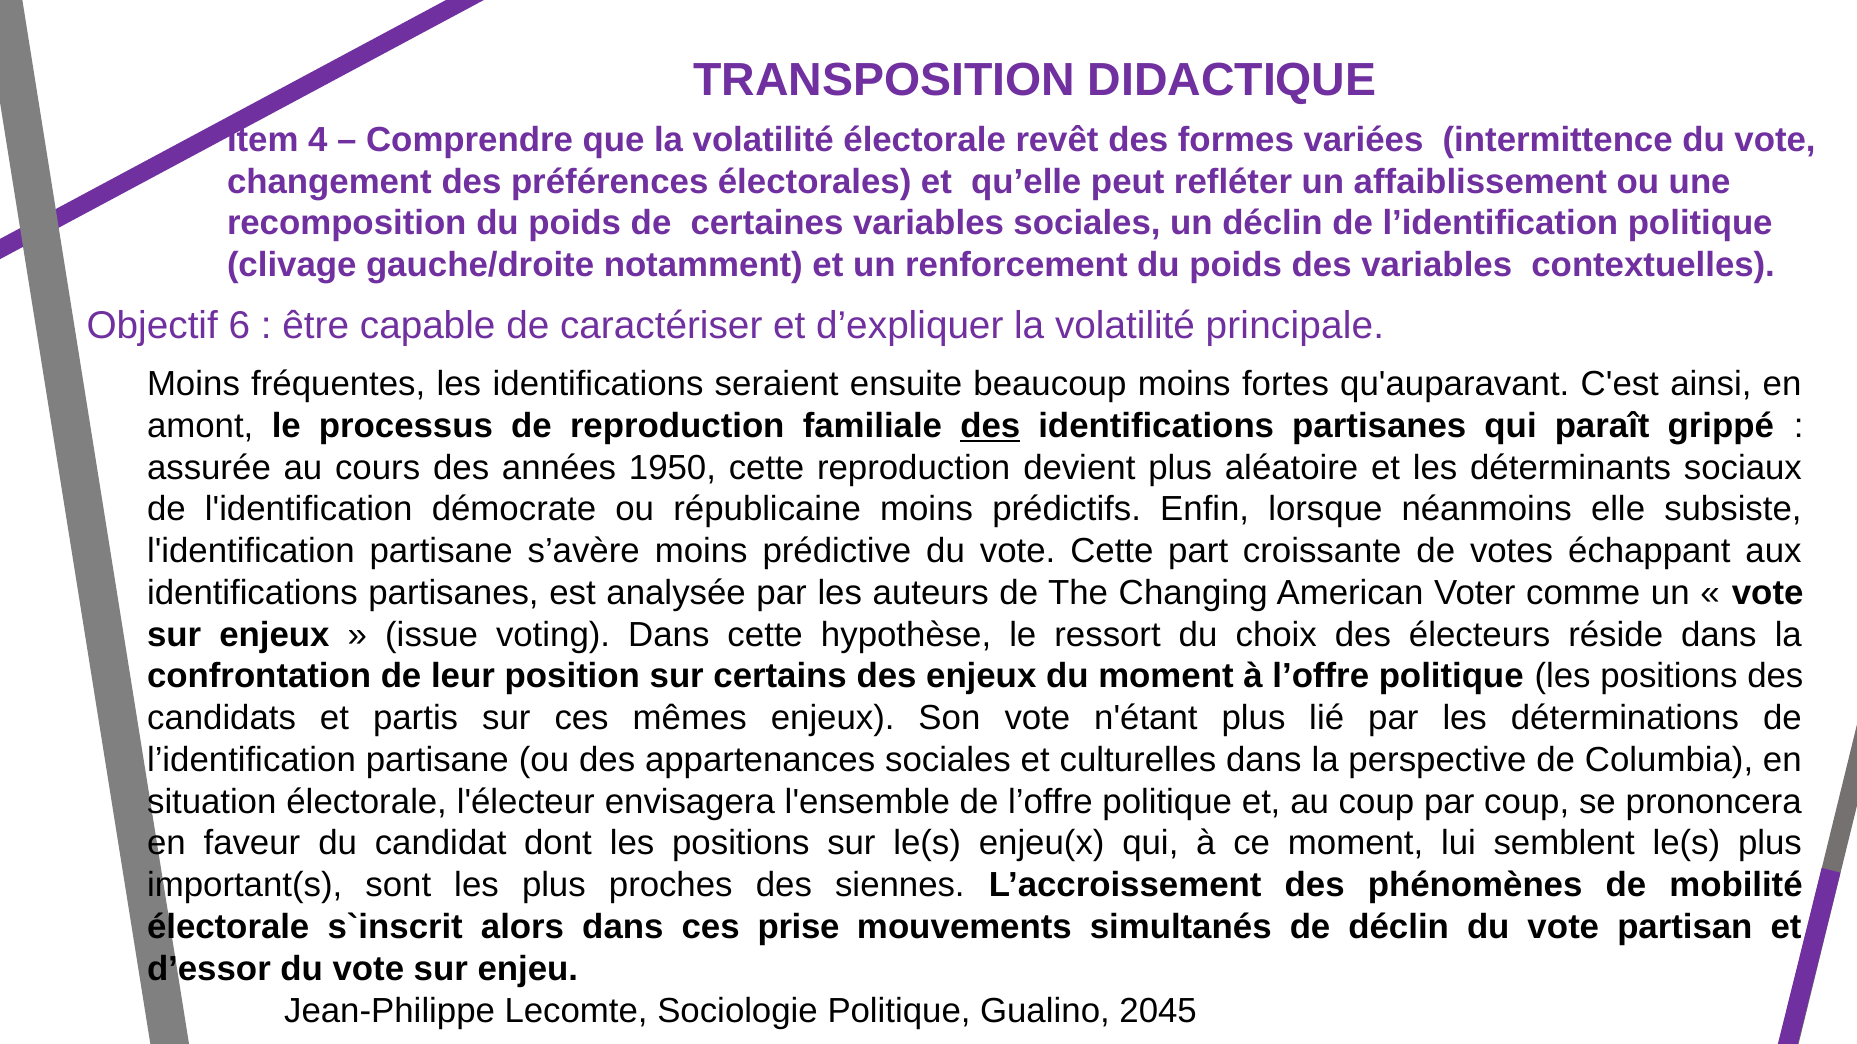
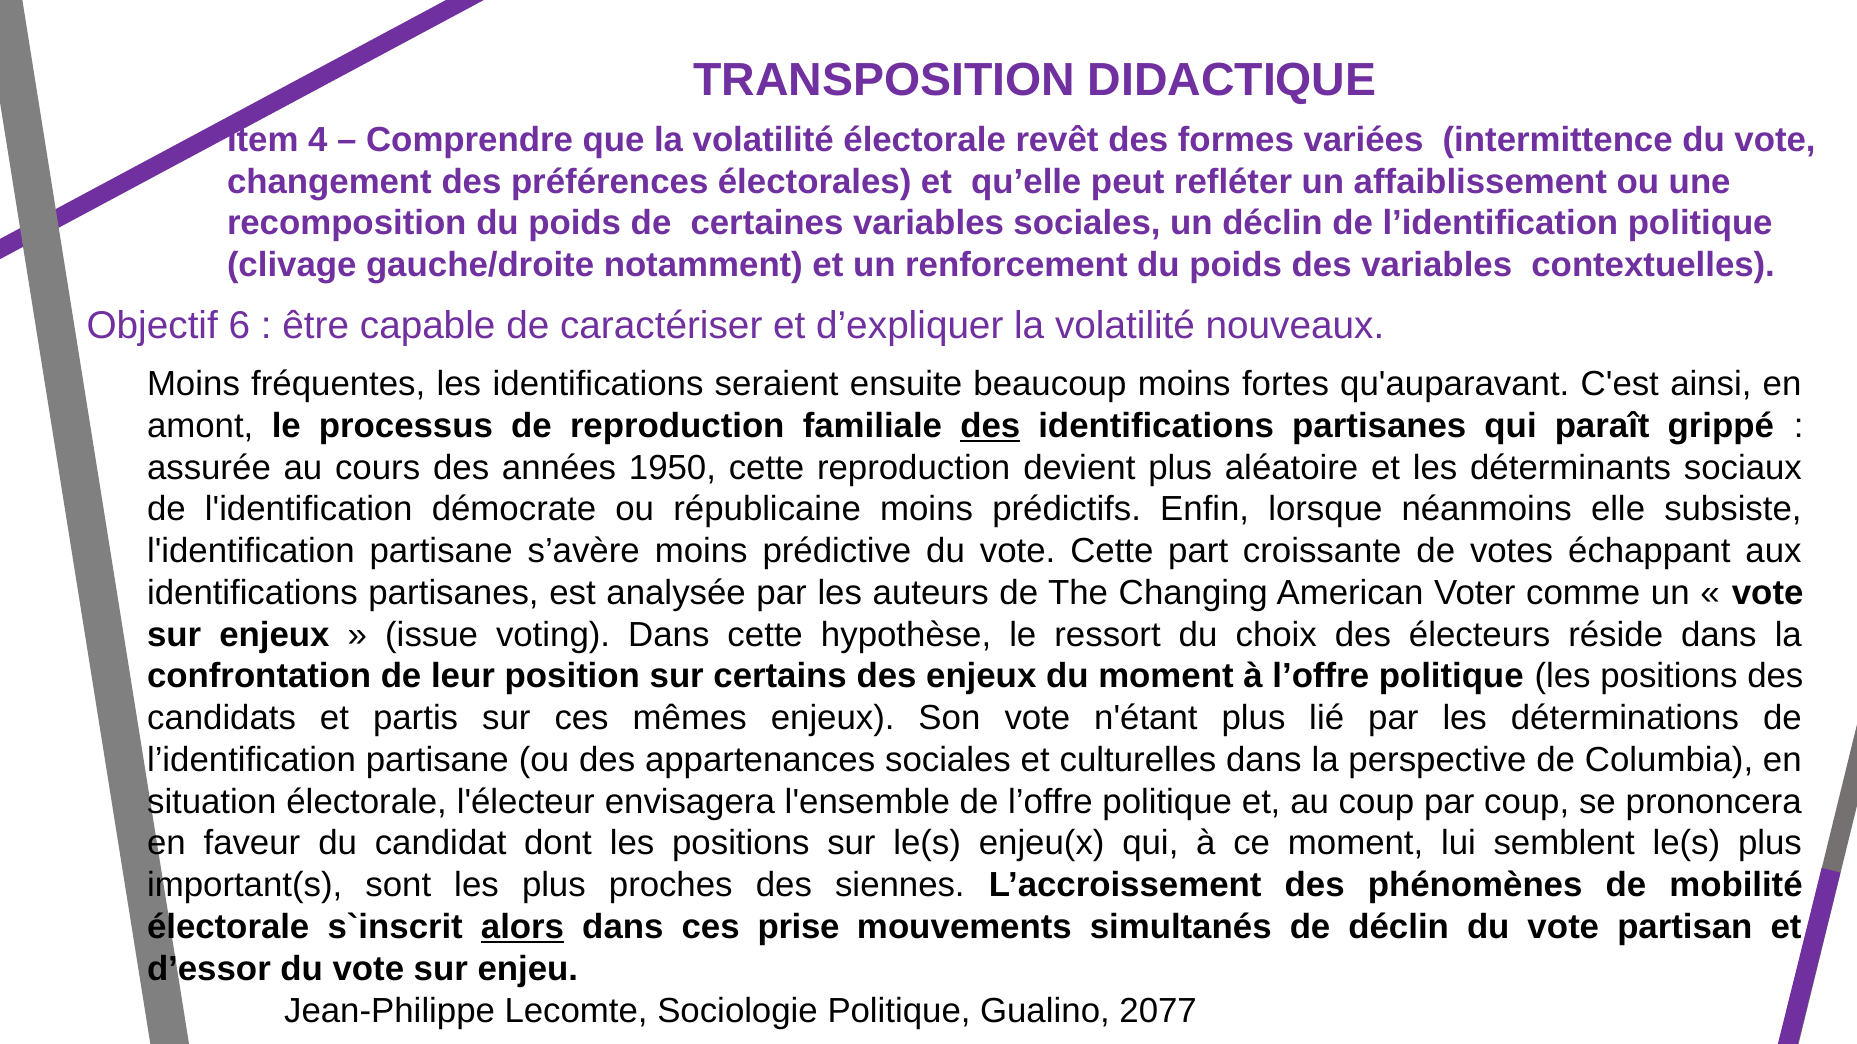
principale: principale -> nouveaux (1295, 326)
alors underline: none -> present (523, 928)
2045: 2045 -> 2077 (1158, 1011)
